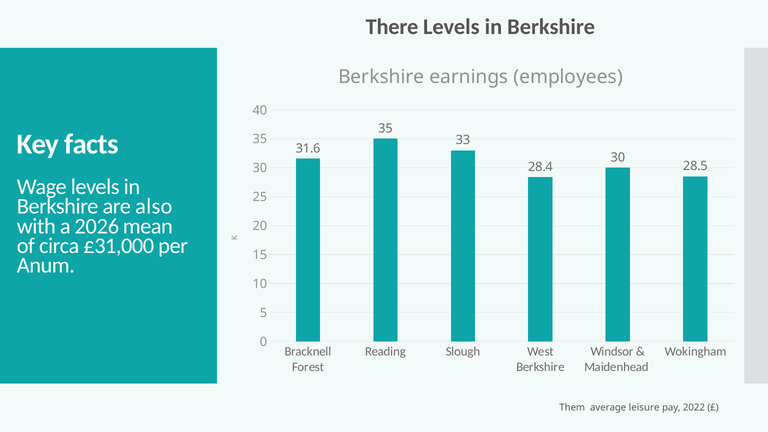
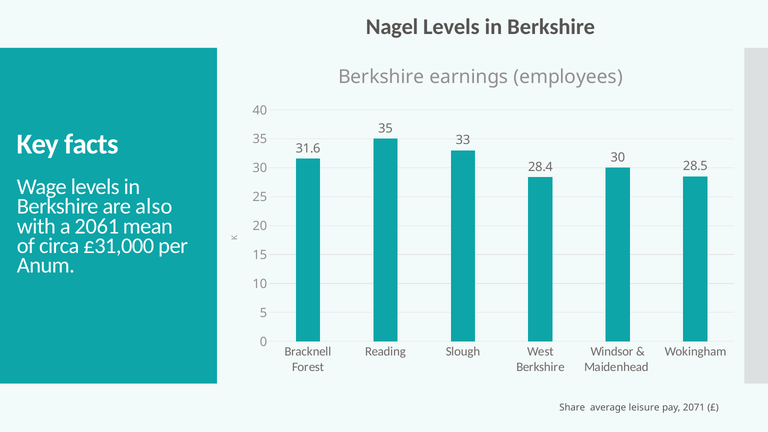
There: There -> Nagel (392, 27)
2026: 2026 -> 2061 (97, 226)
Them: Them -> Share (572, 407)
2022: 2022 -> 2071 (694, 407)
